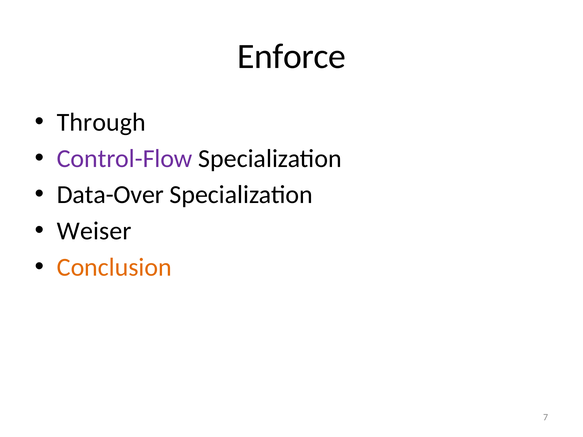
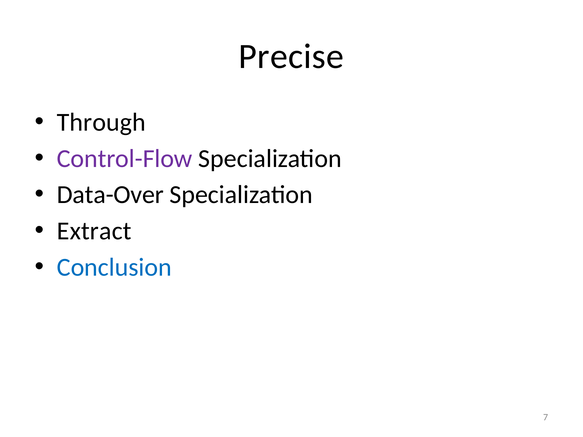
Enforce: Enforce -> Precise (291, 56)
Weiser: Weiser -> Extract (94, 231)
Conclusion colour: orange -> blue (114, 267)
